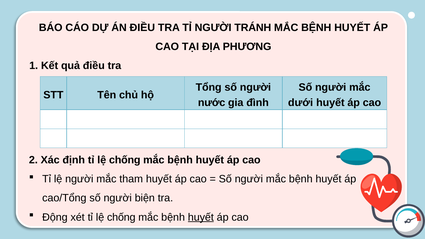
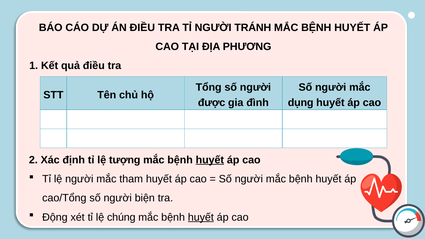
nước: nước -> được (212, 103)
dưới: dưới -> dụng (301, 103)
định tỉ lệ chống: chống -> tượng (125, 160)
huyết underline: none -> present (210, 160)
xét tỉ lệ chống: chống -> chúng (121, 217)
